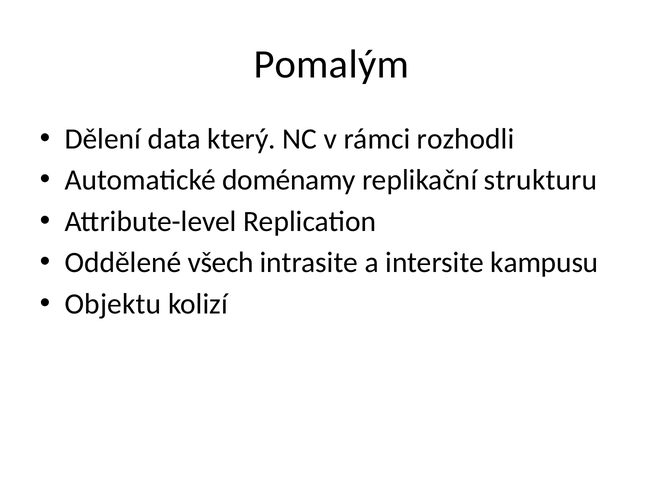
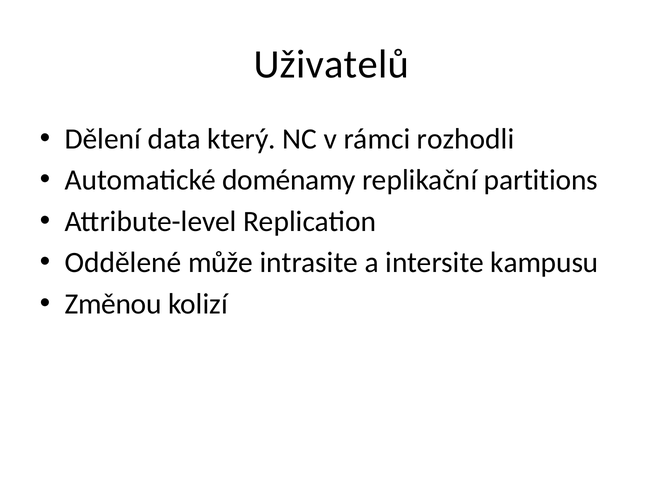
Pomalým: Pomalým -> Uživatelů (331, 64)
strukturu: strukturu -> partitions (541, 180)
všech: všech -> může (221, 263)
Objektu: Objektu -> Změnou (113, 304)
